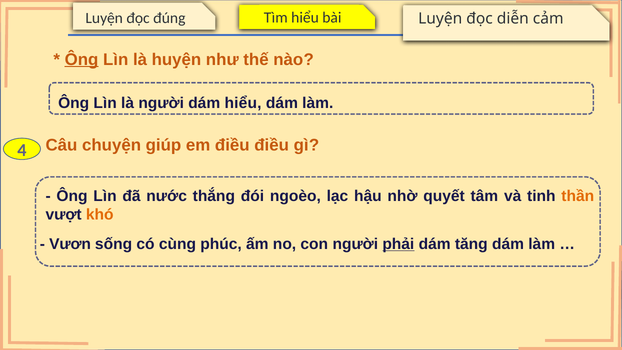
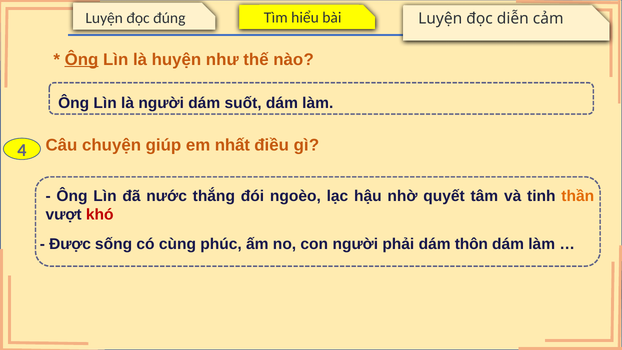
dám hiểu: hiểu -> suốt (243, 103)
em điều: điều -> nhất (232, 145)
khó colour: orange -> red (100, 215)
Vươn: Vươn -> Được (70, 244)
phải underline: present -> none (398, 244)
tăng: tăng -> thôn (471, 244)
